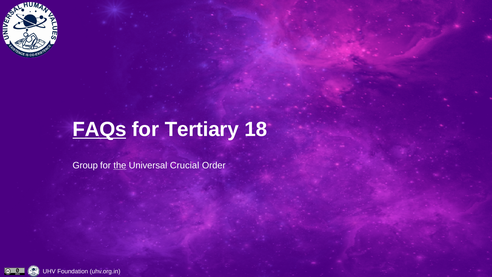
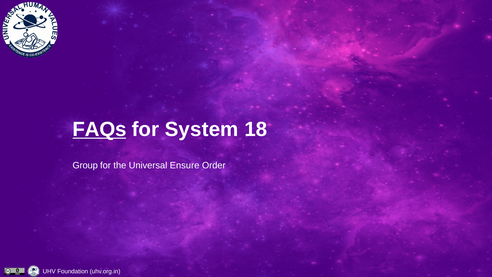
Tertiary: Tertiary -> System (202, 129)
the underline: present -> none (120, 165)
Crucial: Crucial -> Ensure (185, 165)
